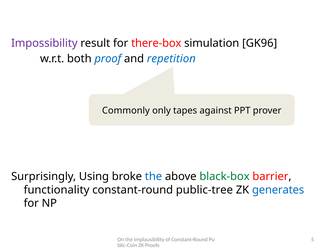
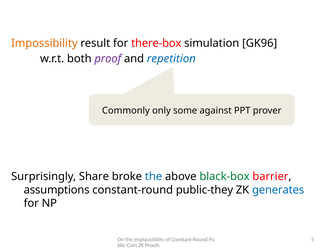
Impossibility colour: purple -> orange (44, 43)
proof colour: blue -> purple (108, 59)
tapes: tapes -> some (185, 110)
Using: Using -> Share (94, 176)
functionality: functionality -> assumptions (57, 189)
public-tree: public-tree -> public-they (204, 189)
